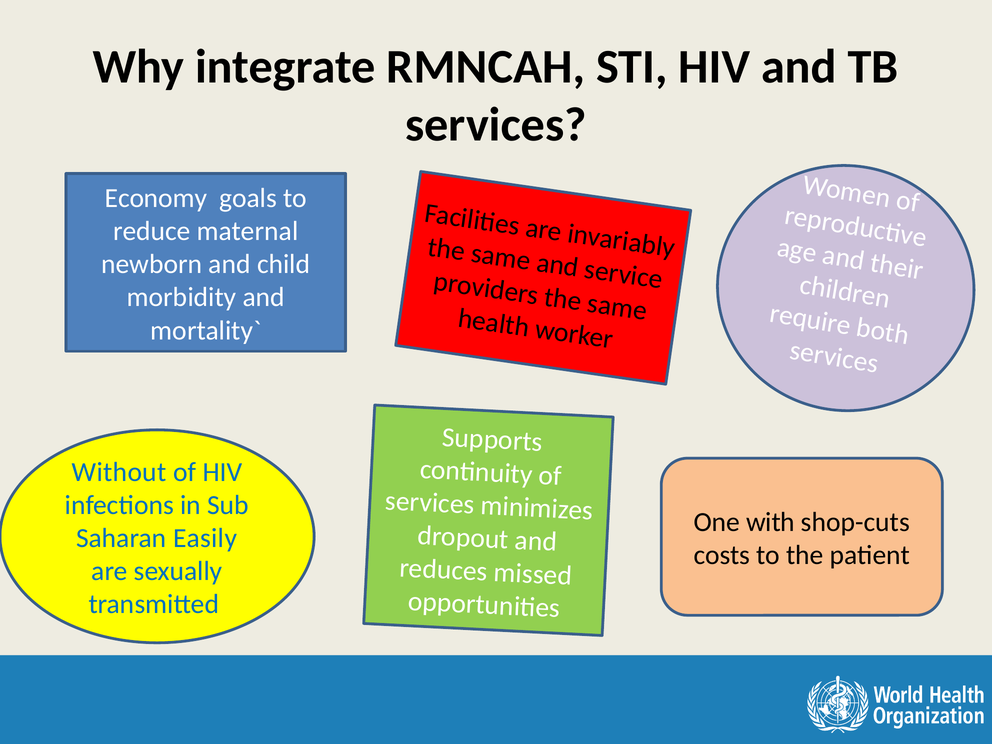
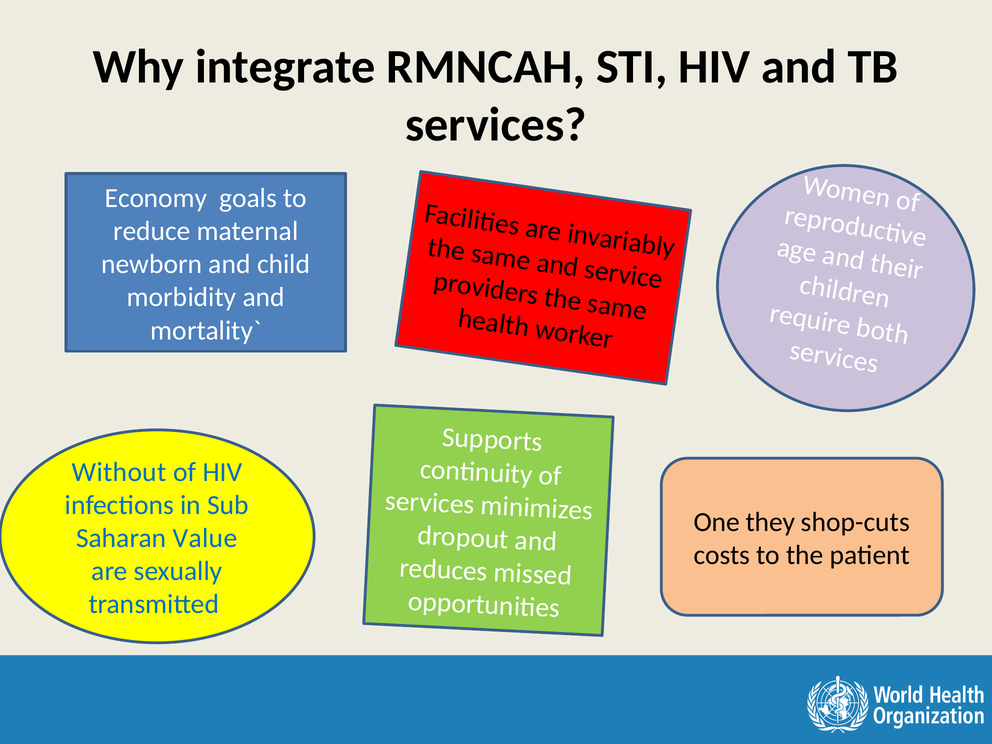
with: with -> they (771, 522)
Easily: Easily -> Value (205, 538)
